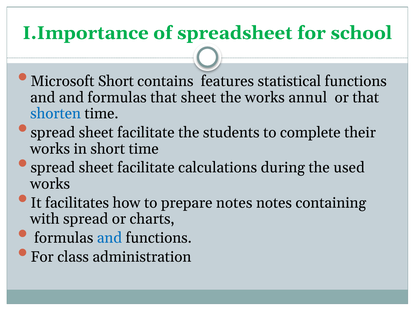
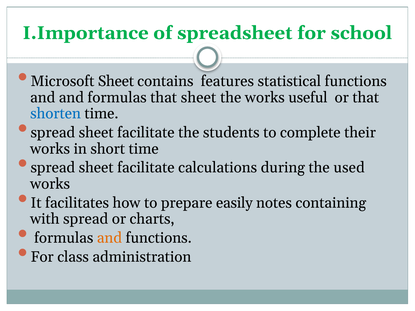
Microsoft Short: Short -> Sheet (116, 81)
annul: annul -> useful (308, 98)
prepare notes: notes -> easily (234, 203)
and colour: blue -> orange (109, 238)
